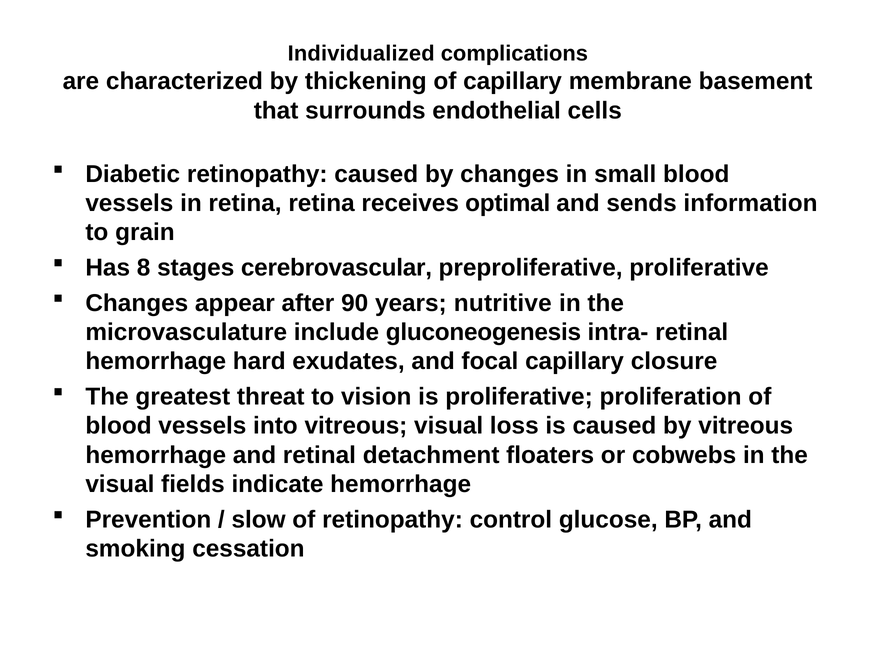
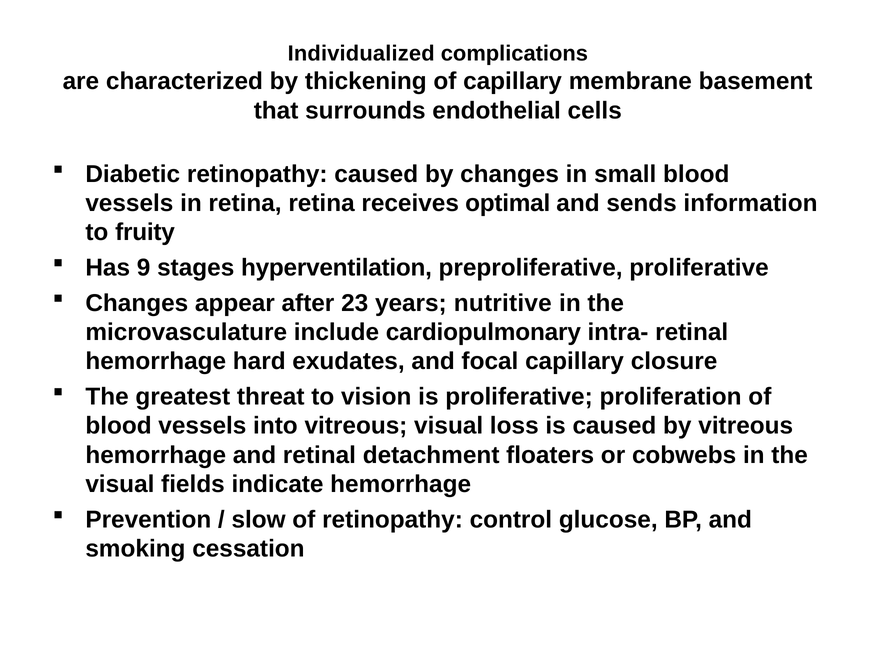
grain: grain -> fruity (145, 232)
8: 8 -> 9 (144, 268)
cerebrovascular: cerebrovascular -> hyperventilation (336, 268)
90: 90 -> 23 (355, 303)
gluconeogenesis: gluconeogenesis -> cardiopulmonary (483, 332)
